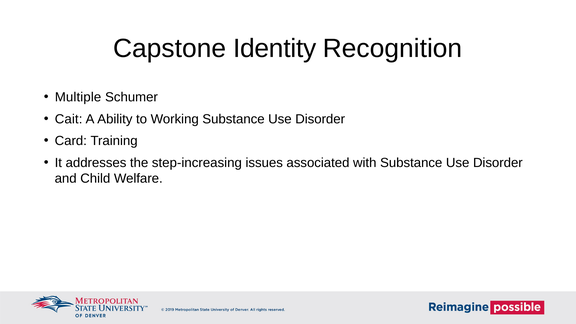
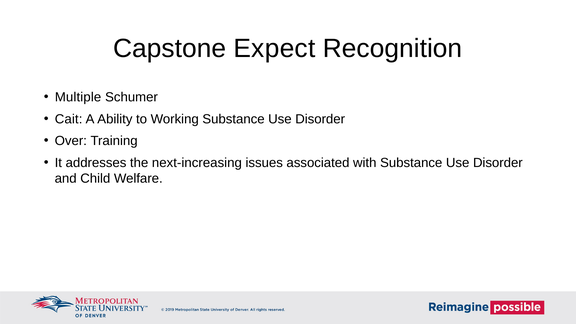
Identity: Identity -> Expect (274, 48)
Card: Card -> Over (71, 141)
step-increasing: step-increasing -> next-increasing (197, 163)
